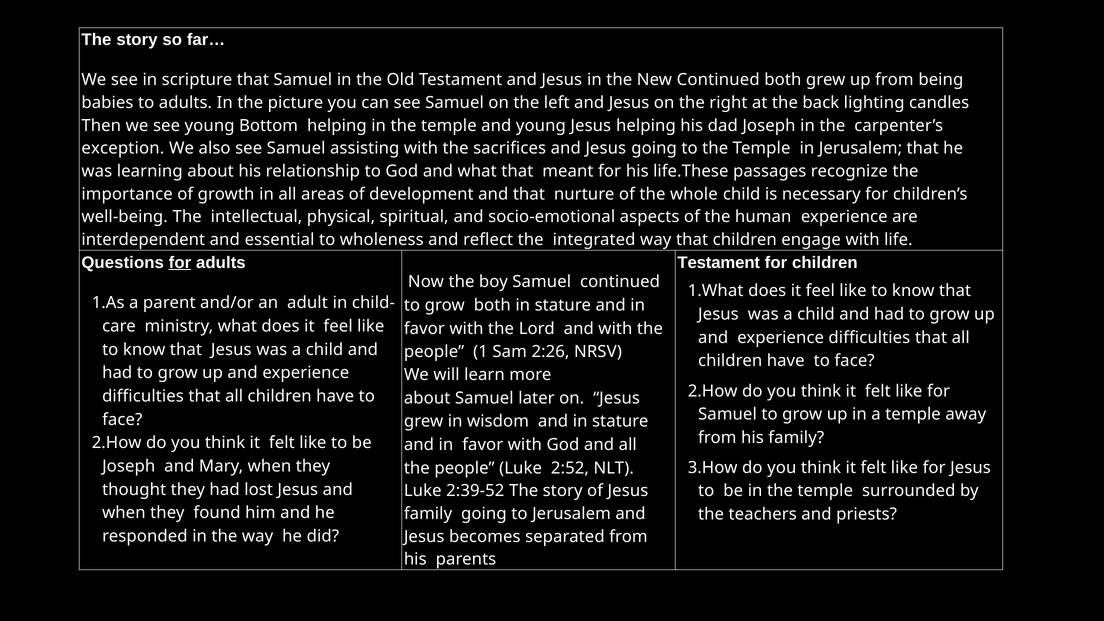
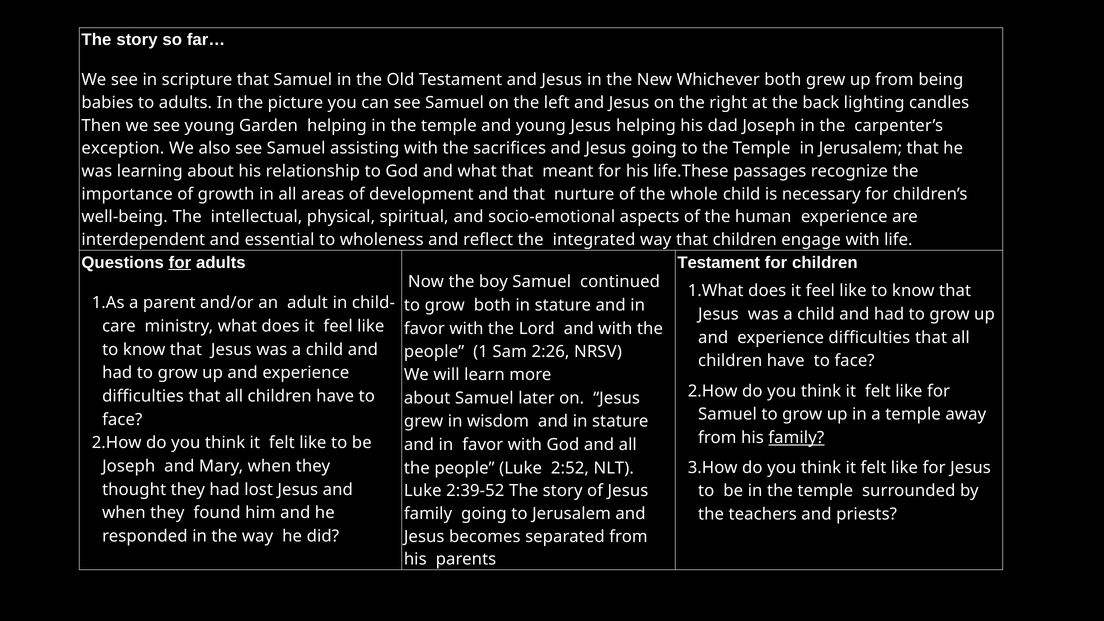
New Continued: Continued -> Whichever (718, 80)
Bottom: Bottom -> Garden (268, 126)
family underline: none -> present (796, 438)
